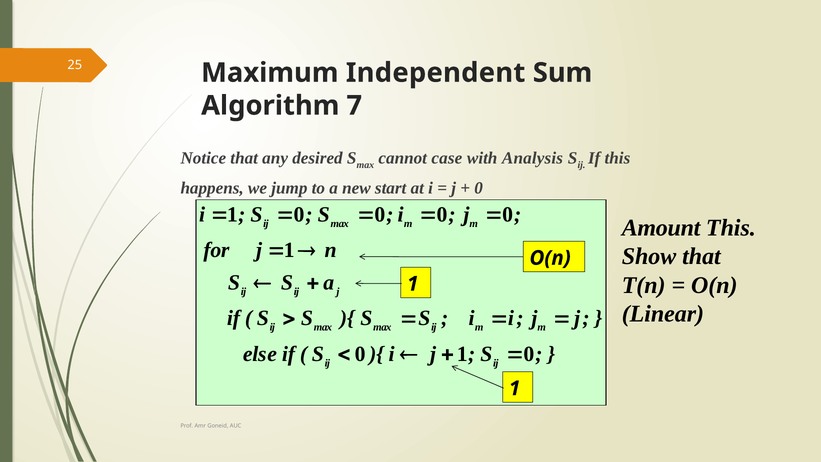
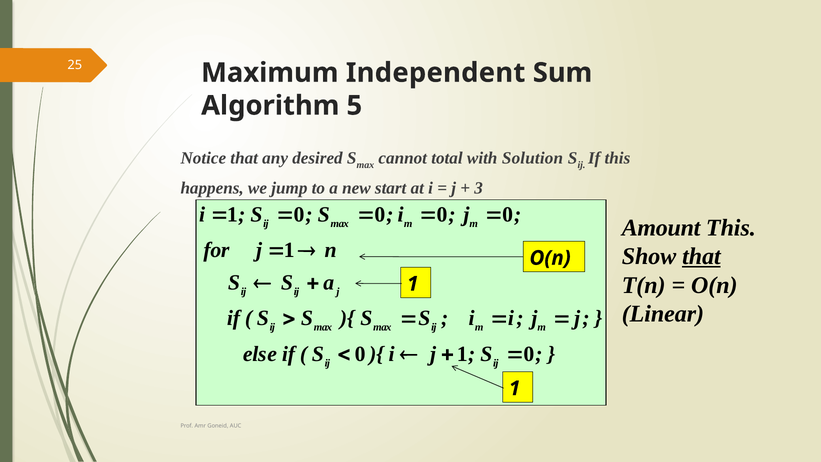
7: 7 -> 5 (354, 106)
case: case -> total (447, 158)
Analysis: Analysis -> Solution (532, 158)
0: 0 -> 3 (479, 188)
that underline: none -> present (701, 256)
